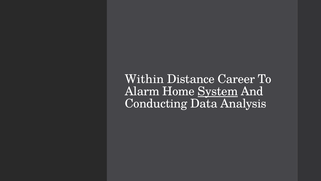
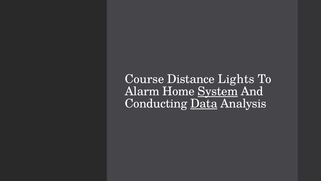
Within: Within -> Course (145, 79)
Career: Career -> Lights (236, 79)
Data underline: none -> present (204, 103)
